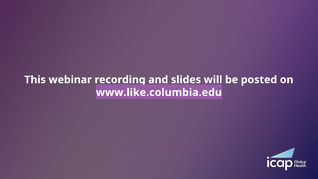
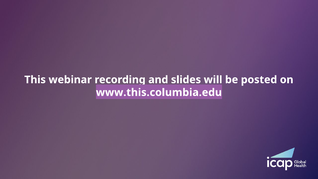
www.like.columbia.edu: www.like.columbia.edu -> www.this.columbia.edu (159, 92)
